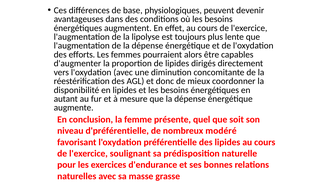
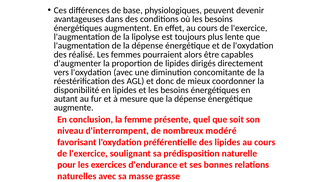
efforts: efforts -> réalisé (82, 55)
d'préférentielle: d'préférentielle -> d'interrompent (117, 131)
